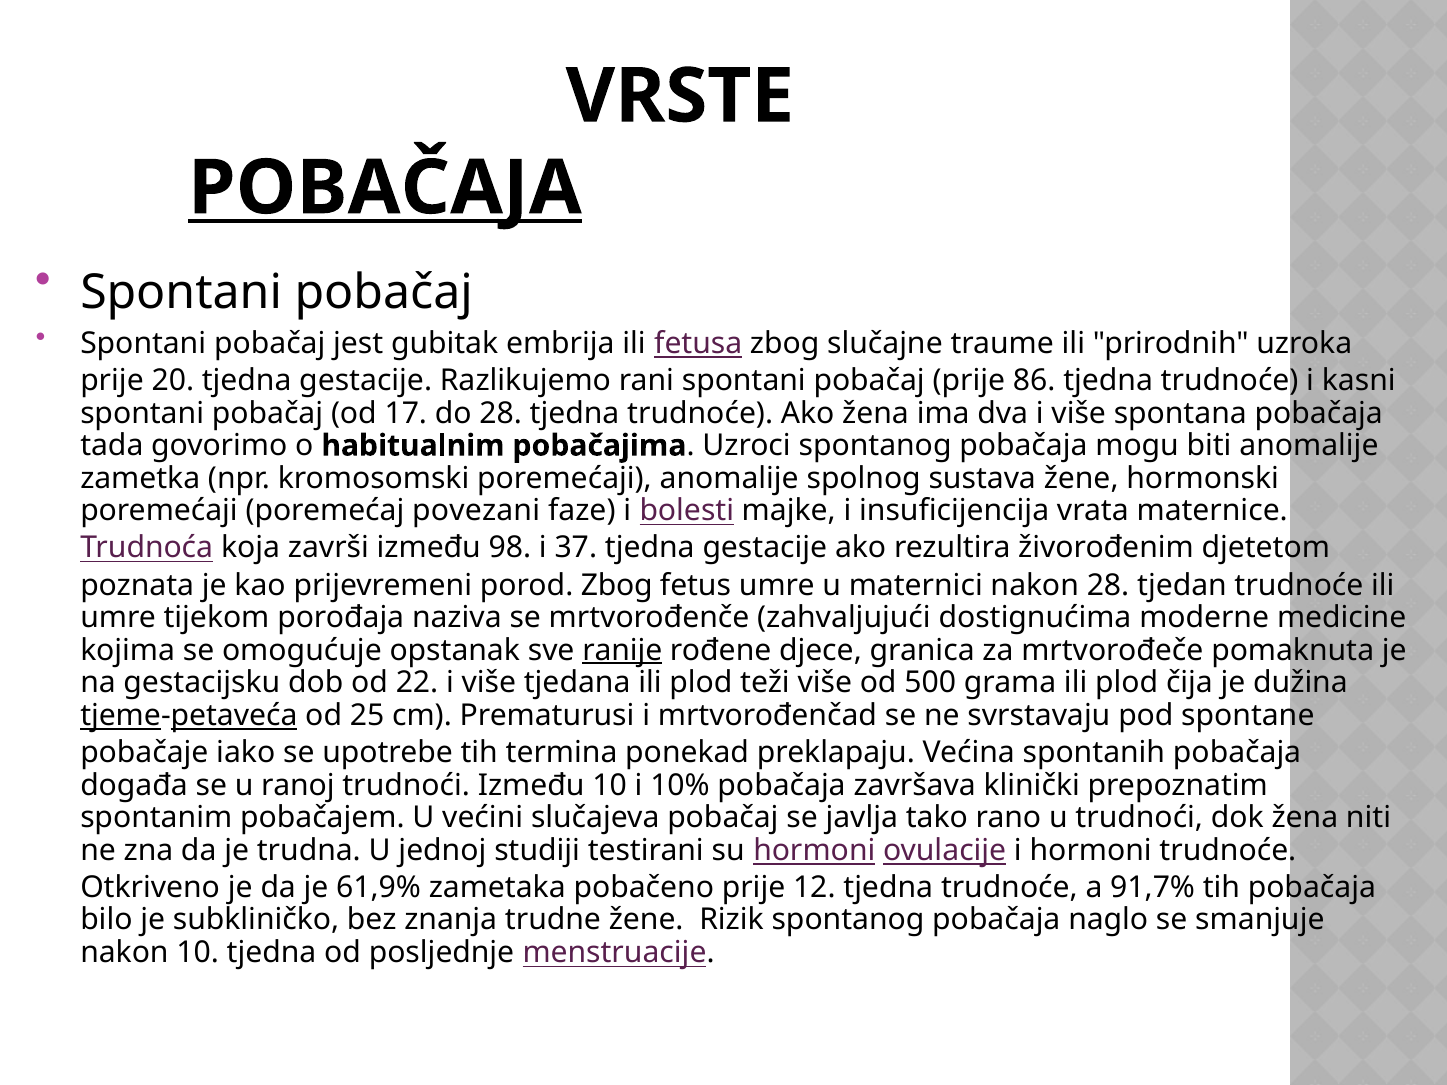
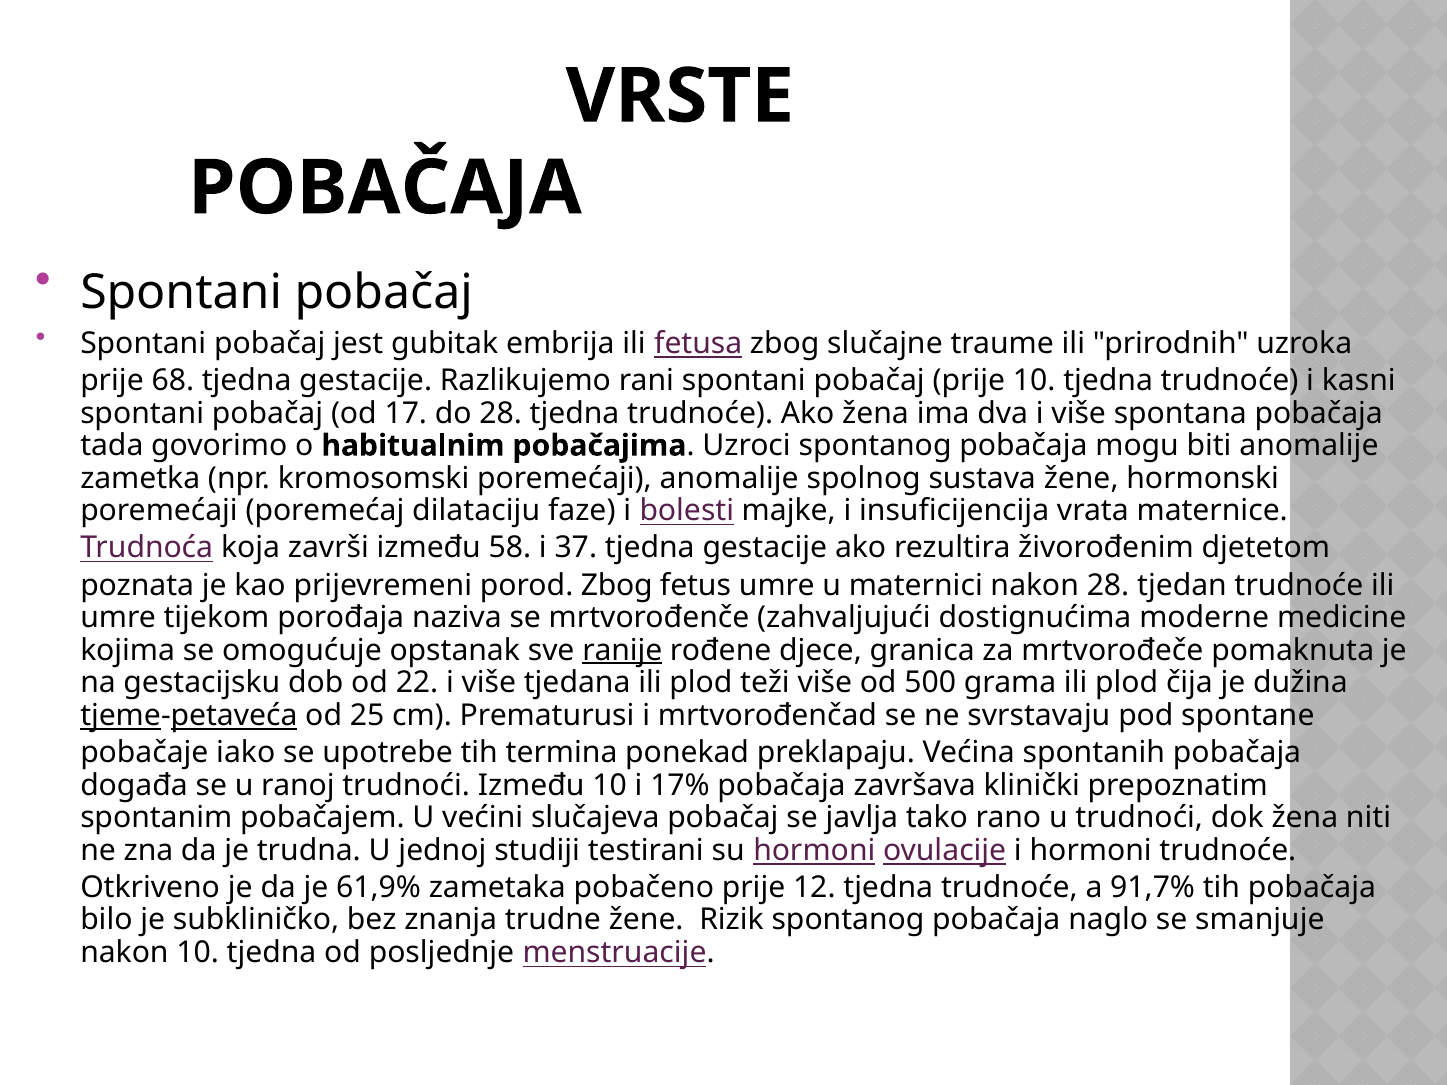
POBAČAJA underline: present -> none (385, 188)
20: 20 -> 68 (173, 381)
prije 86: 86 -> 10 (1034, 381)
povezani: povezani -> dilataciju (476, 511)
98: 98 -> 58 (510, 548)
10%: 10% -> 17% (680, 785)
